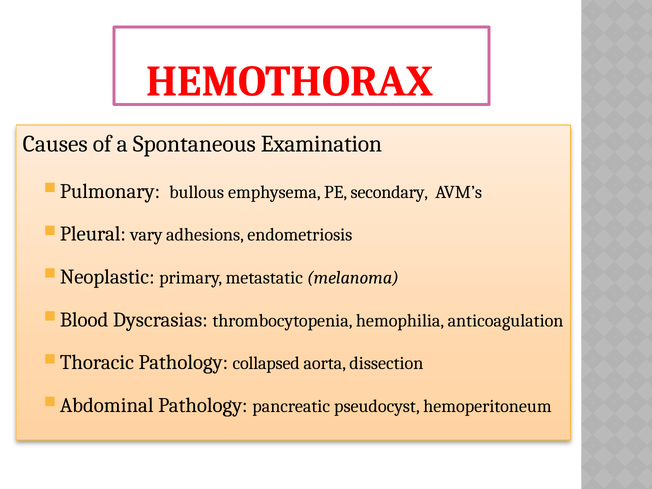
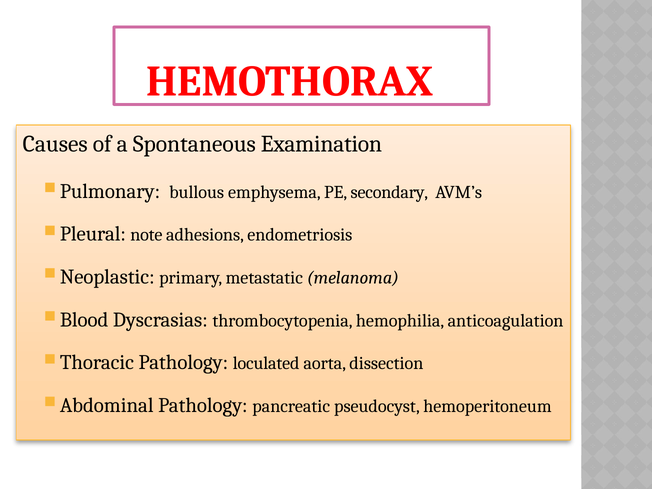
vary: vary -> note (146, 235)
collapsed: collapsed -> loculated (266, 364)
